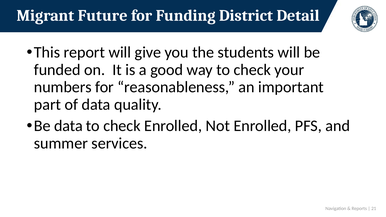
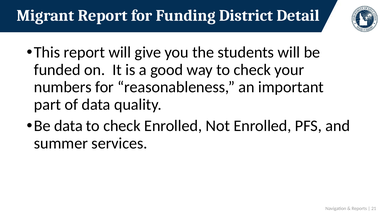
Migrant Future: Future -> Report (103, 16)
